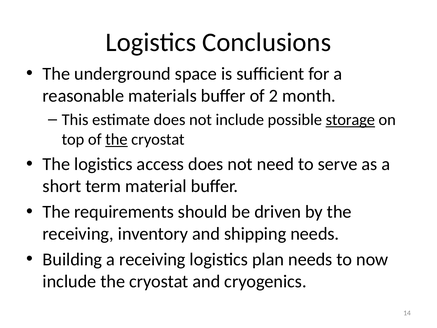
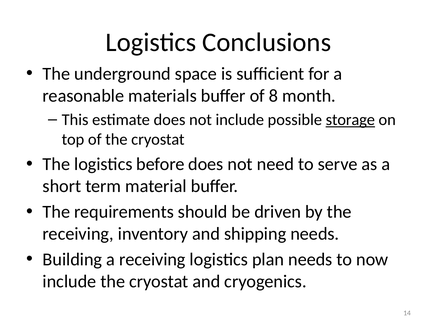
2: 2 -> 8 (273, 96)
the underline: present -> none (116, 139)
access: access -> before (160, 164)
